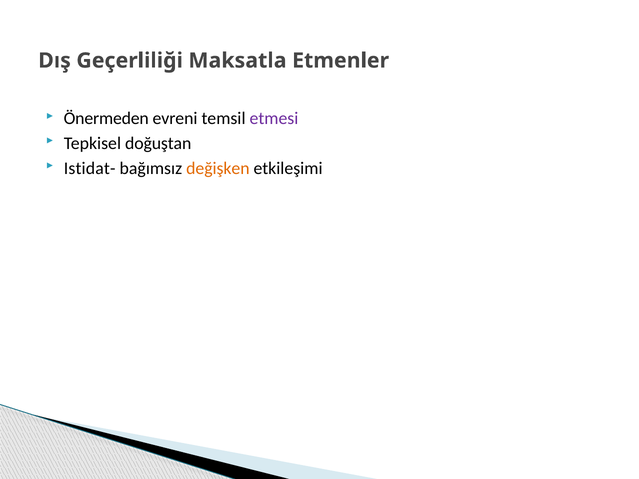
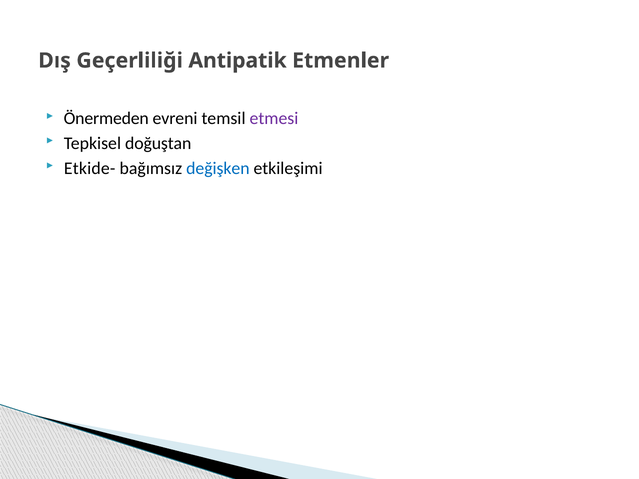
Maksatla: Maksatla -> Antipatik (238, 61)
Istidat-: Istidat- -> Etkide- (90, 168)
değişken colour: orange -> blue (218, 168)
